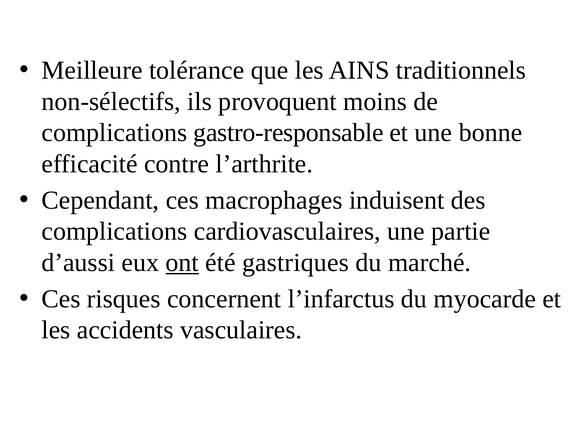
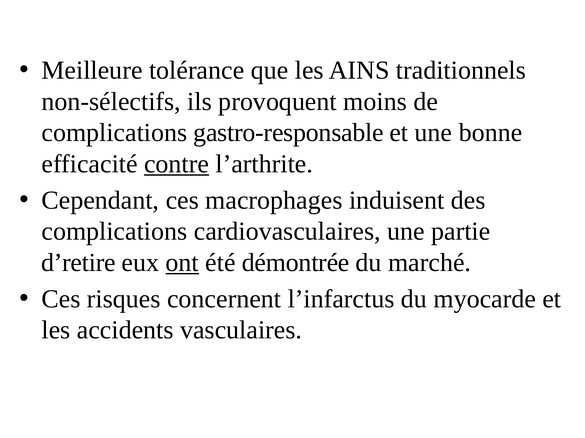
contre underline: none -> present (177, 164)
d’aussi: d’aussi -> d’retire (78, 263)
gastriques: gastriques -> démontrée (296, 263)
